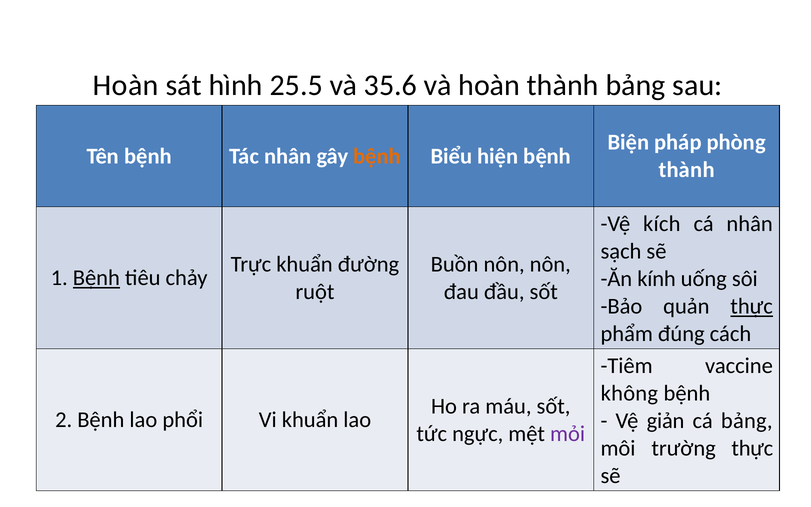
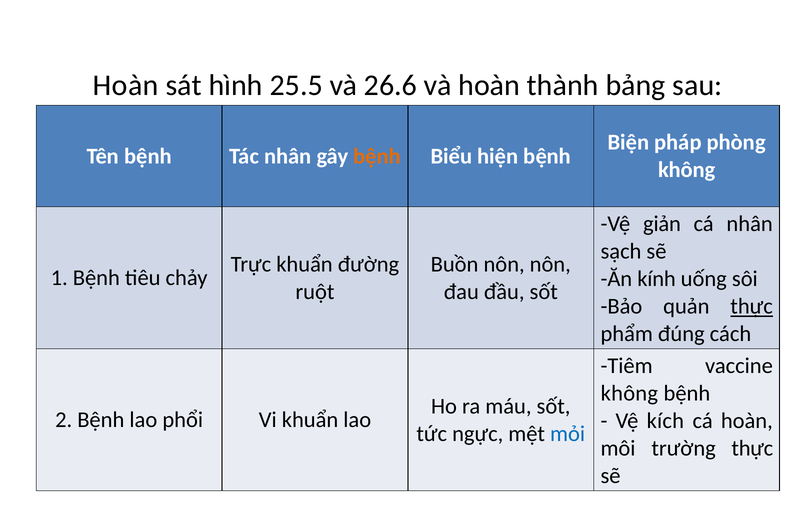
35.6: 35.6 -> 26.6 (391, 85)
thành: thành -> không (687, 170)
kích: kích -> giản (662, 224)
Bệnh underline: present -> none (96, 278)
giản: giản -> kích (665, 421)
cá bảng: bảng -> hoàn (747, 421)
mỏi colour: purple -> blue (568, 434)
